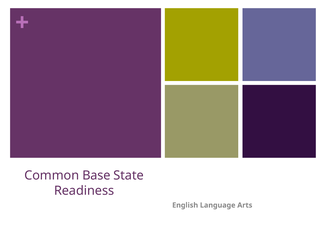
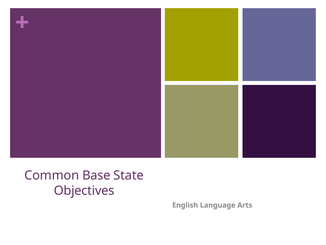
Readiness: Readiness -> Objectives (84, 190)
